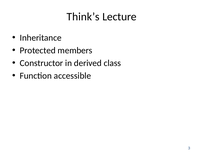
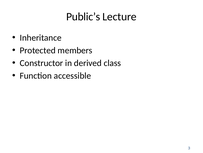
Think’s: Think’s -> Public’s (83, 17)
